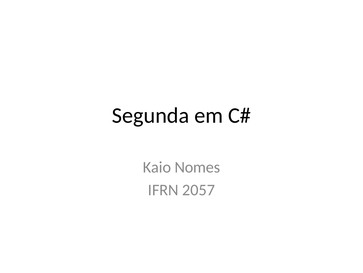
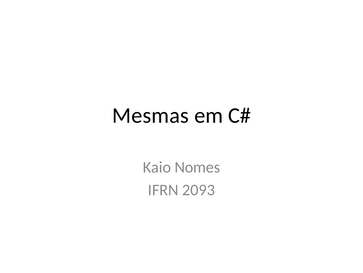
Segunda: Segunda -> Mesmas (150, 115)
2057: 2057 -> 2093 (199, 189)
